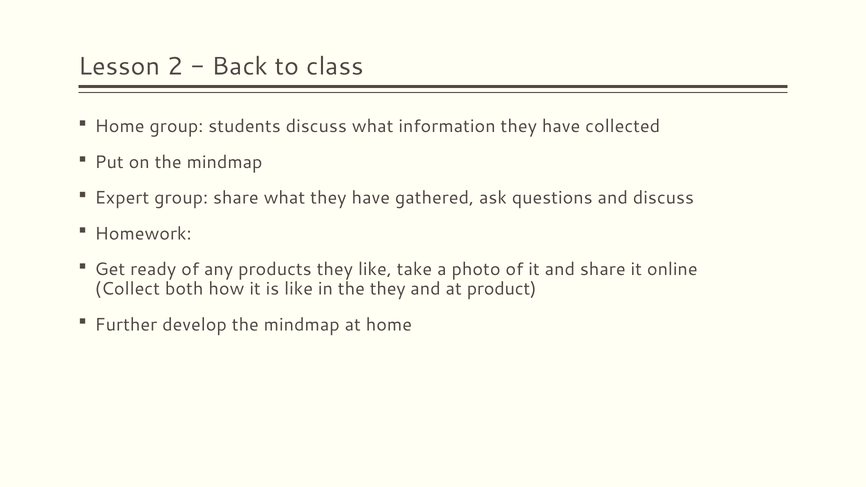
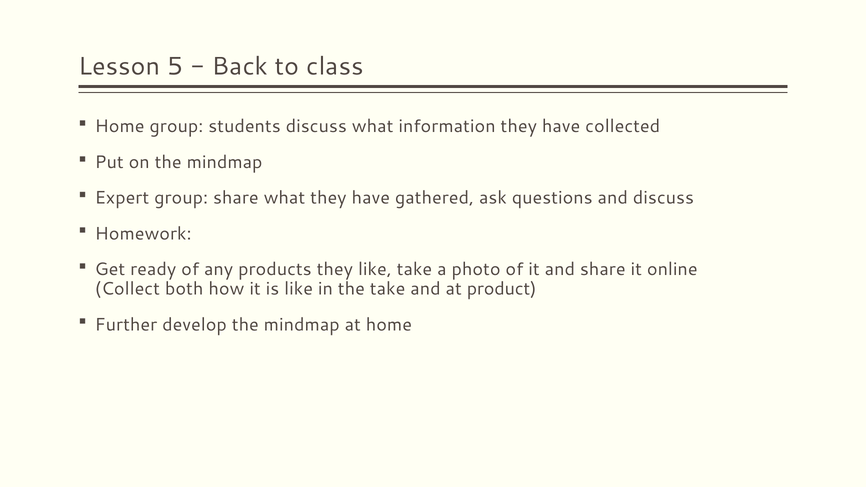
2: 2 -> 5 (175, 66)
the they: they -> take (388, 289)
